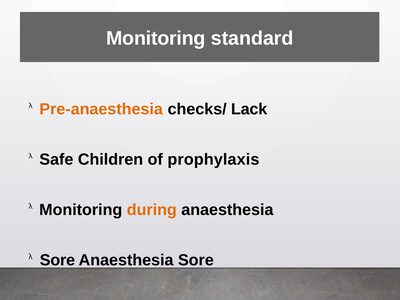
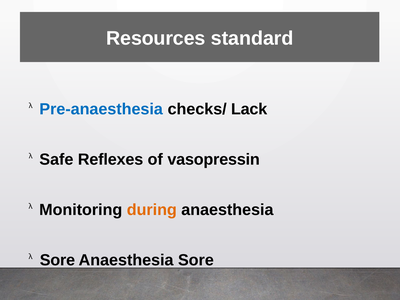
Monitoring: Monitoring -> Resources (156, 38)
Pre-anaesthesia colour: orange -> blue (101, 109)
Children: Children -> Reflexes (111, 159)
prophylaxis: prophylaxis -> vasopressin (214, 159)
